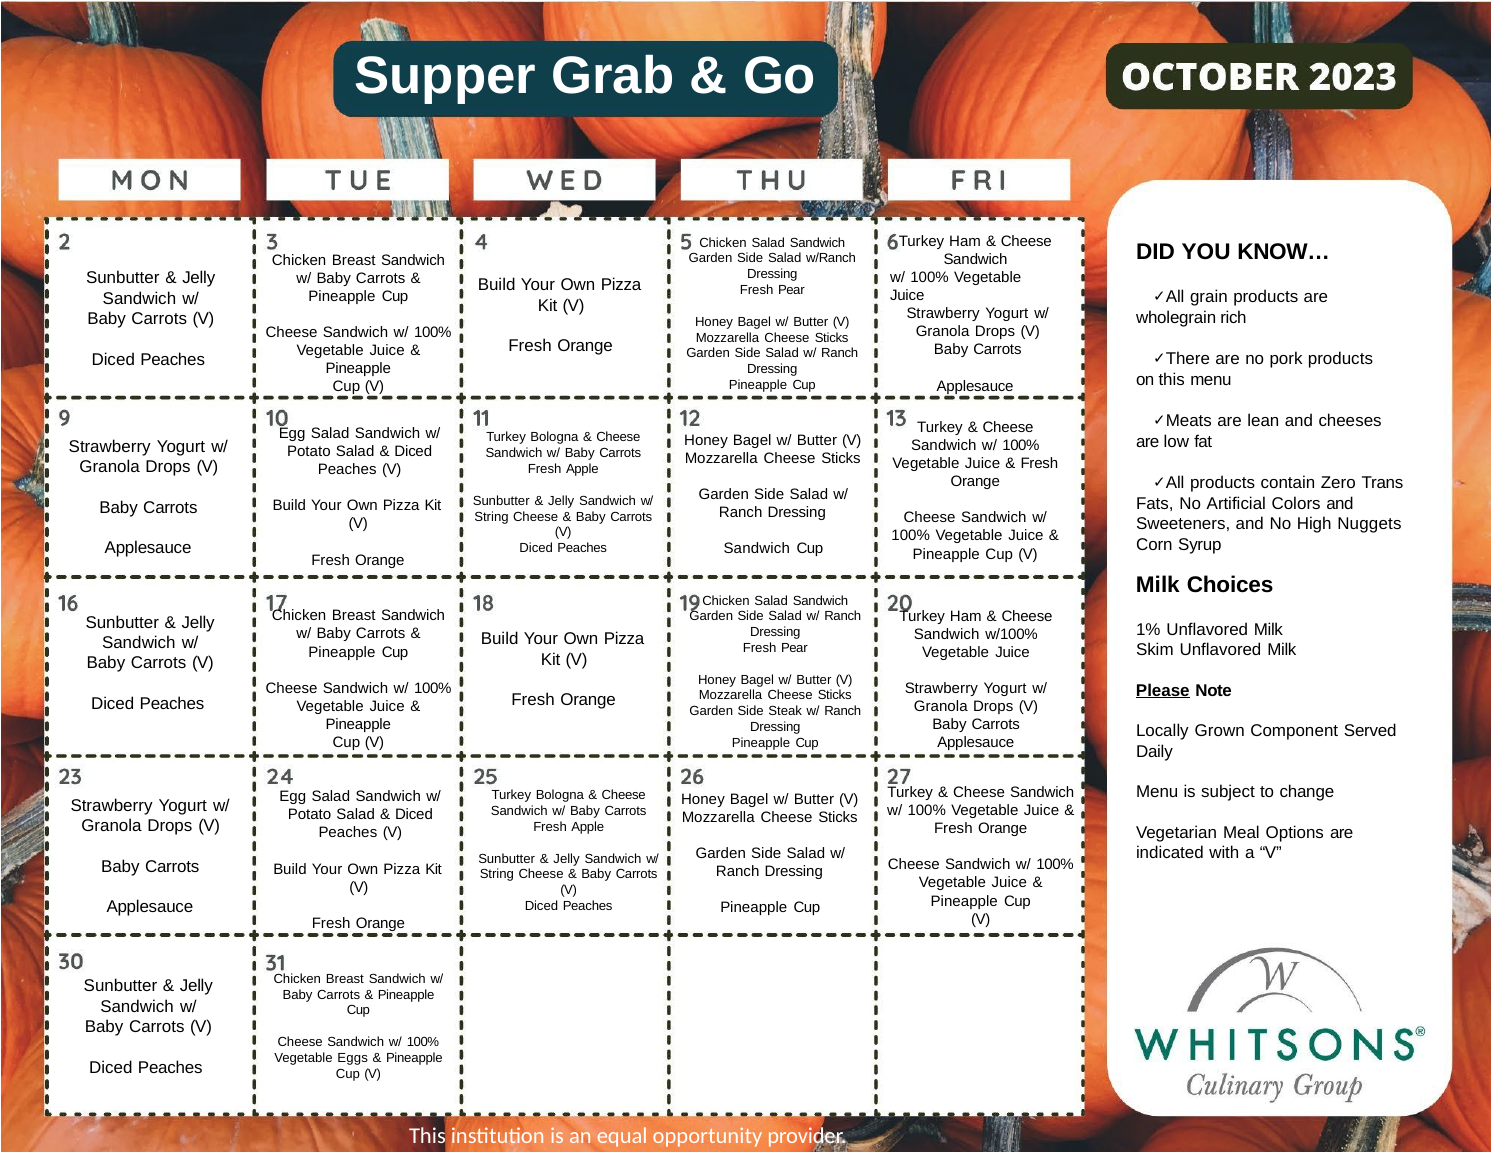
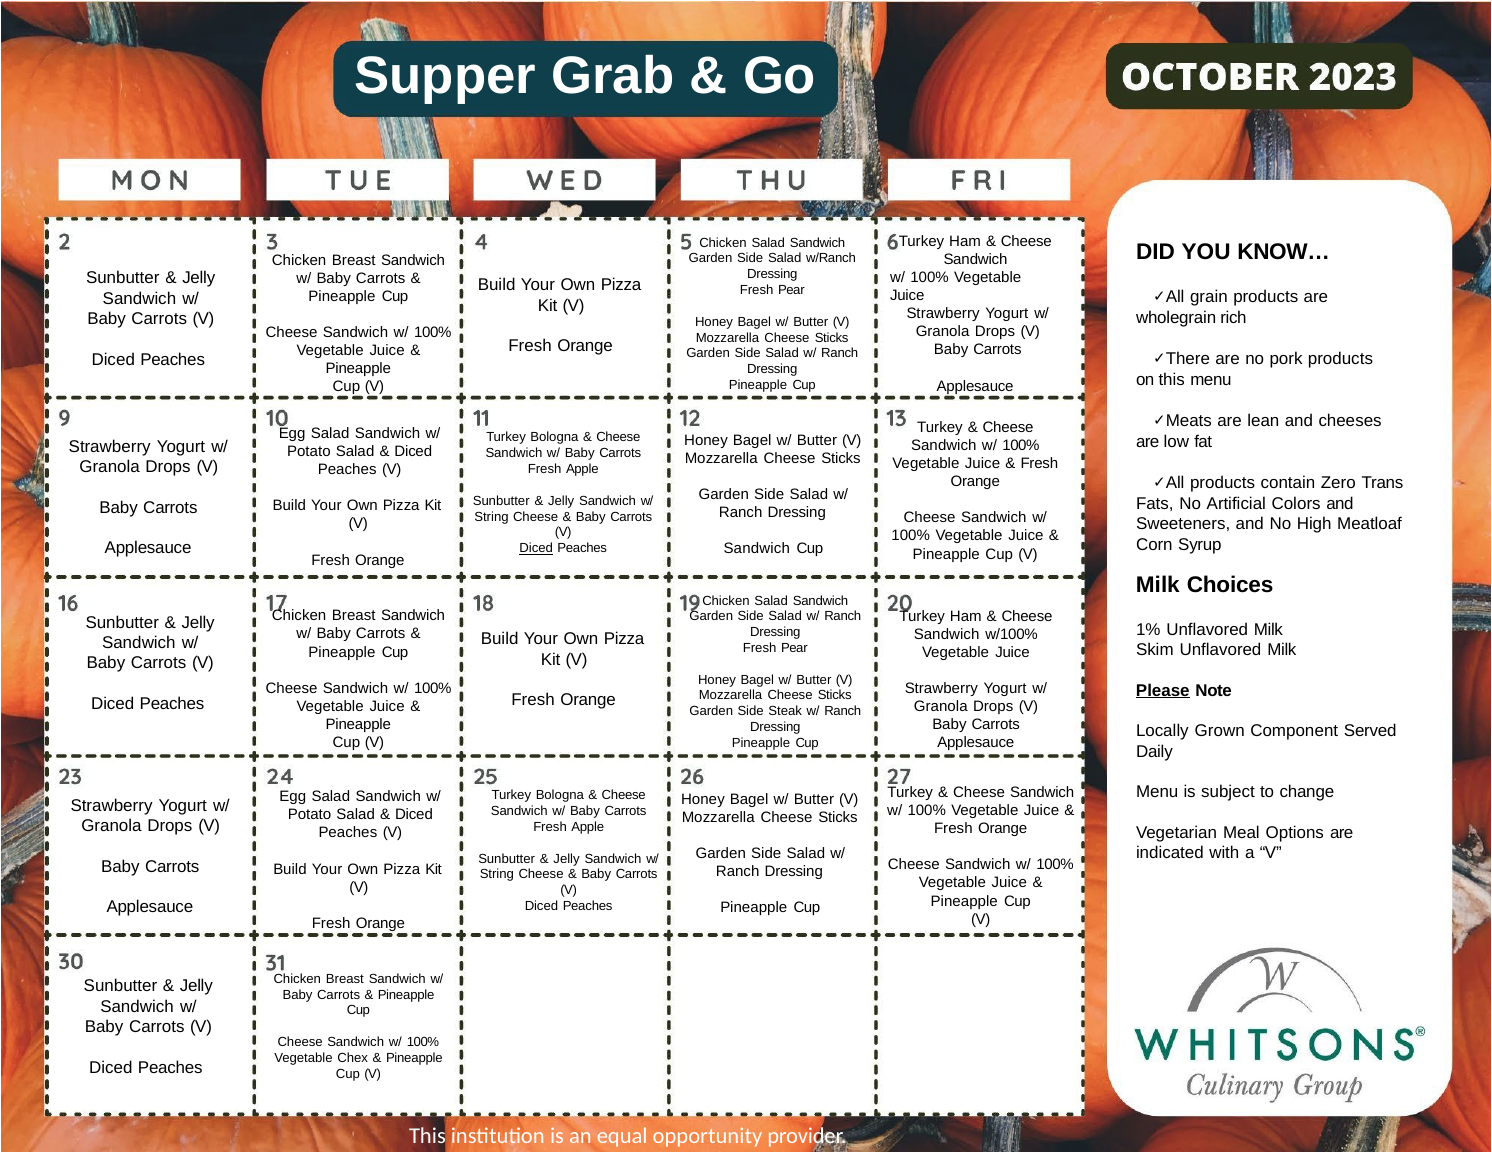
Nuggets: Nuggets -> Meatloaf (1370, 524)
Diced underline: none -> present (536, 548)
Eggs: Eggs -> Chex (353, 1058)
